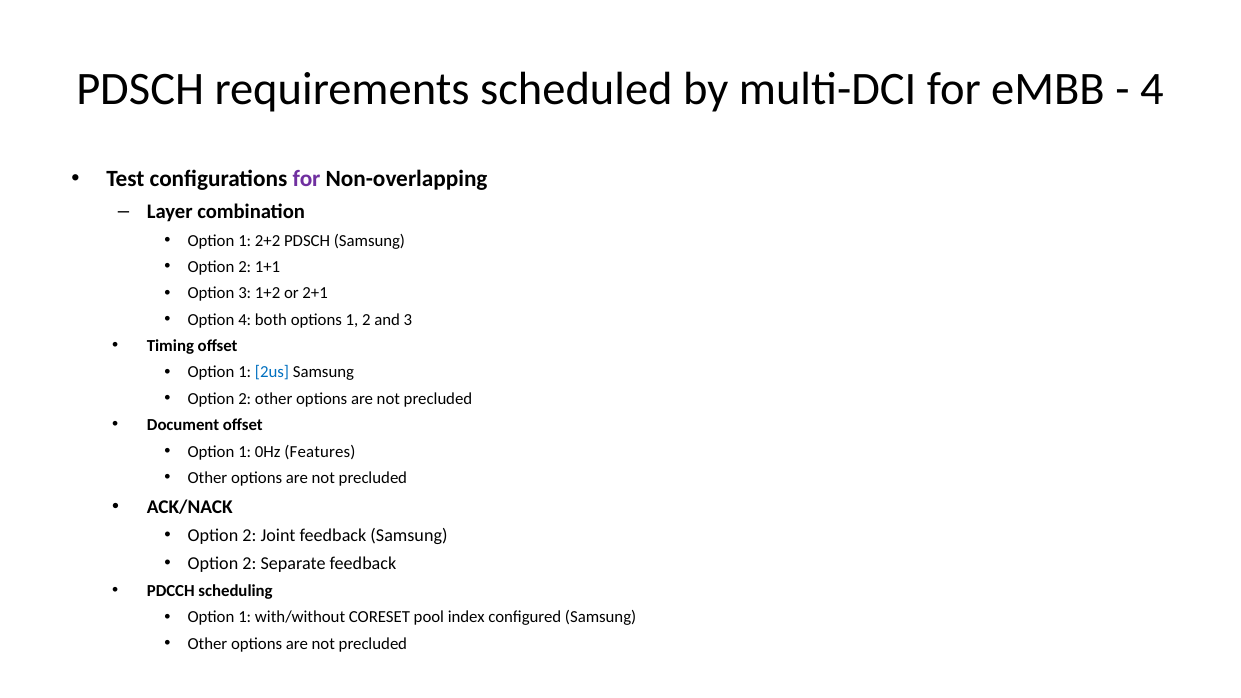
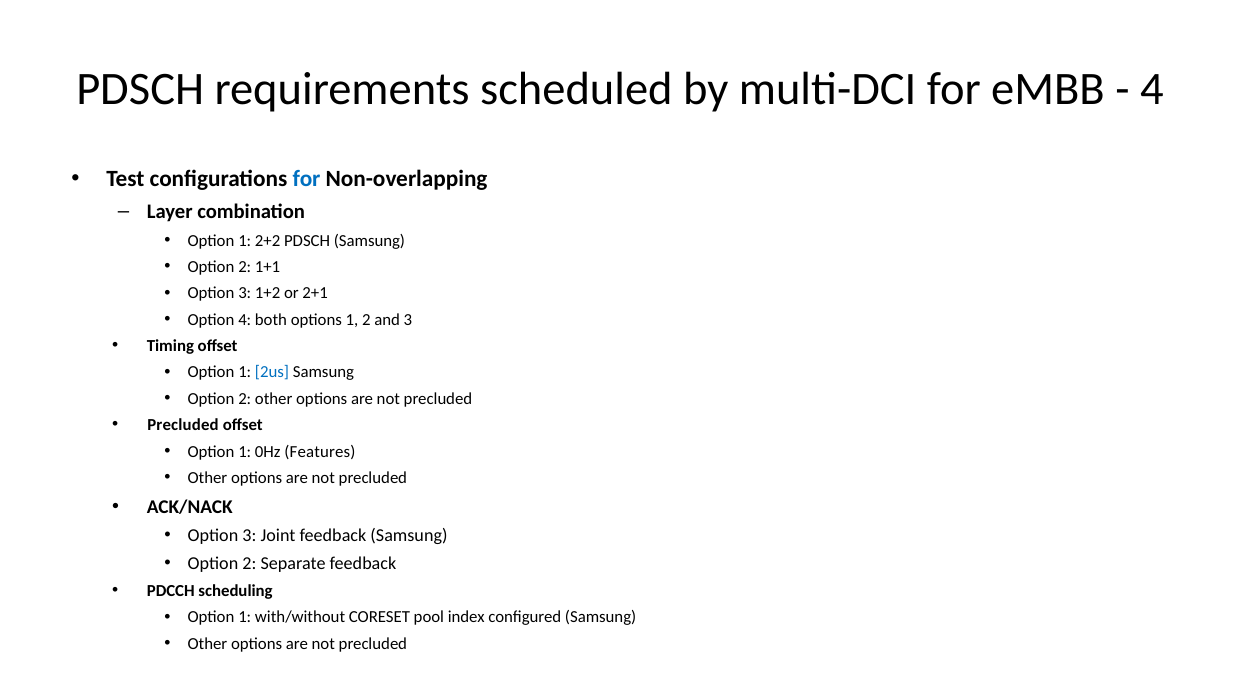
for colour: purple -> blue (307, 179)
Document: Document -> Precluded (183, 425)
2: 2 -> 3 (249, 536)
